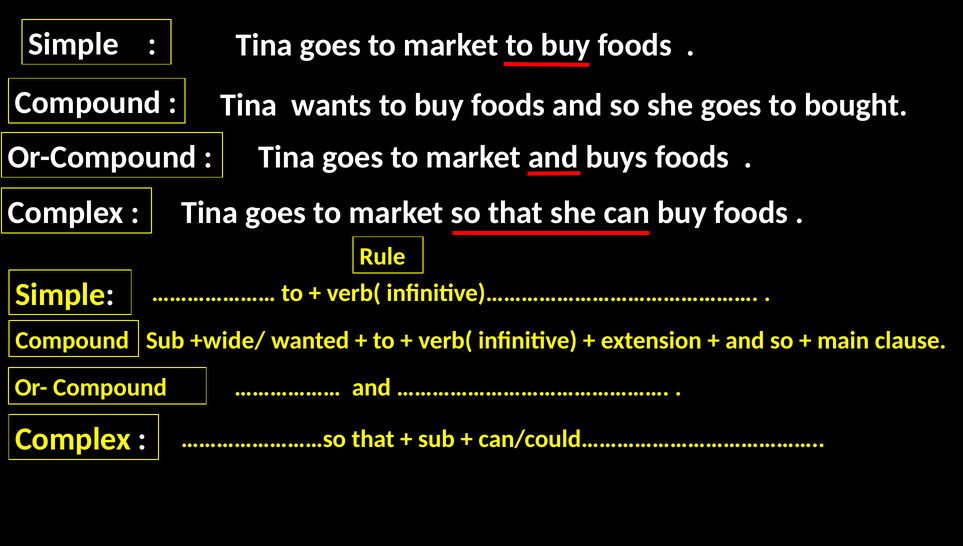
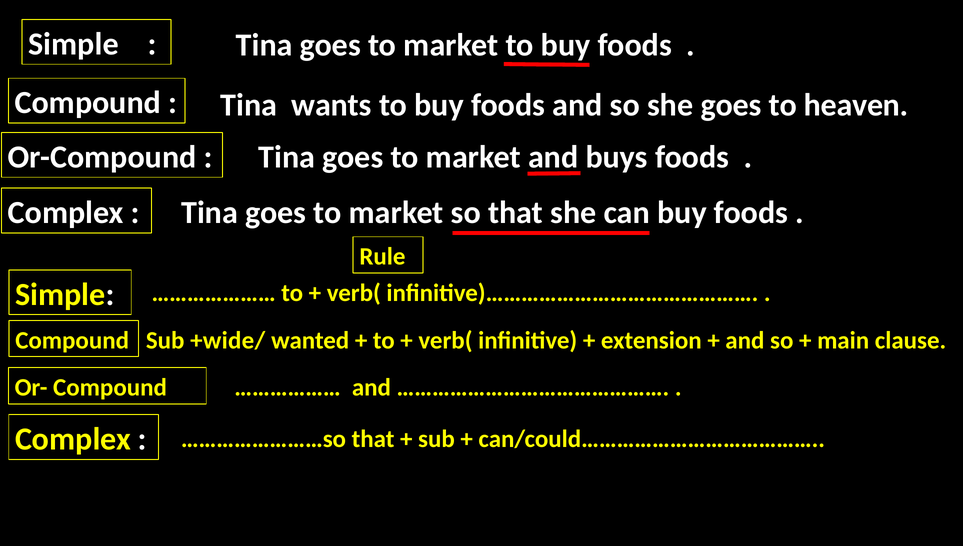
bought: bought -> heaven (856, 105)
